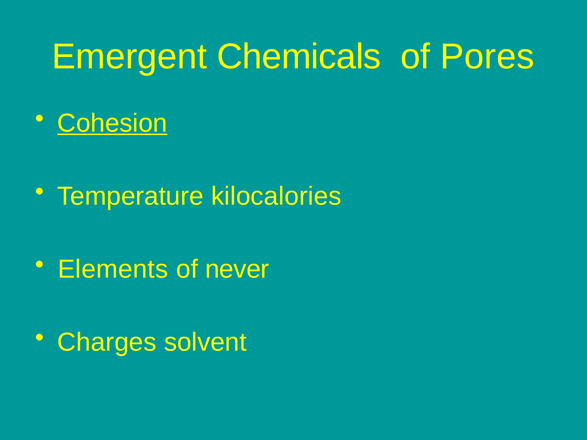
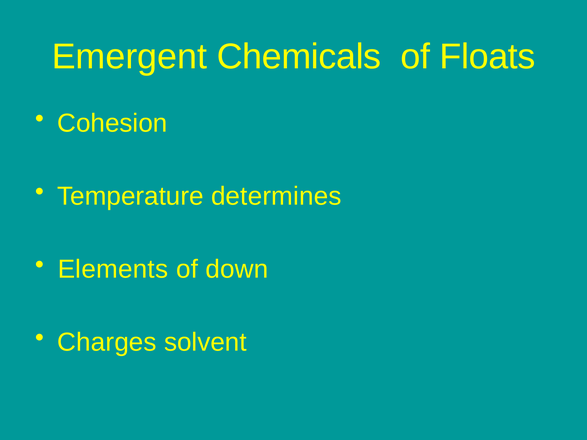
Pores: Pores -> Floats (488, 57)
Cohesion underline: present -> none (112, 123)
kilocalories: kilocalories -> determines (276, 196)
never: never -> down (237, 269)
